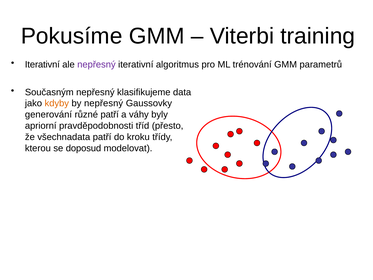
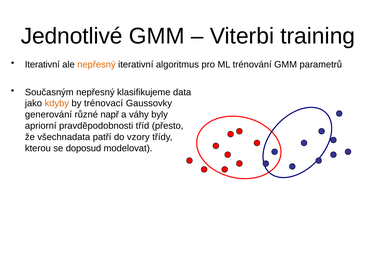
Pokusíme: Pokusíme -> Jednotlivé (72, 36)
nepřesný colour: purple -> orange (96, 64)
by nepřesný: nepřesný -> trénovací (104, 103)
různé patří: patří -> např (110, 115)
kroku: kroku -> vzory (138, 137)
